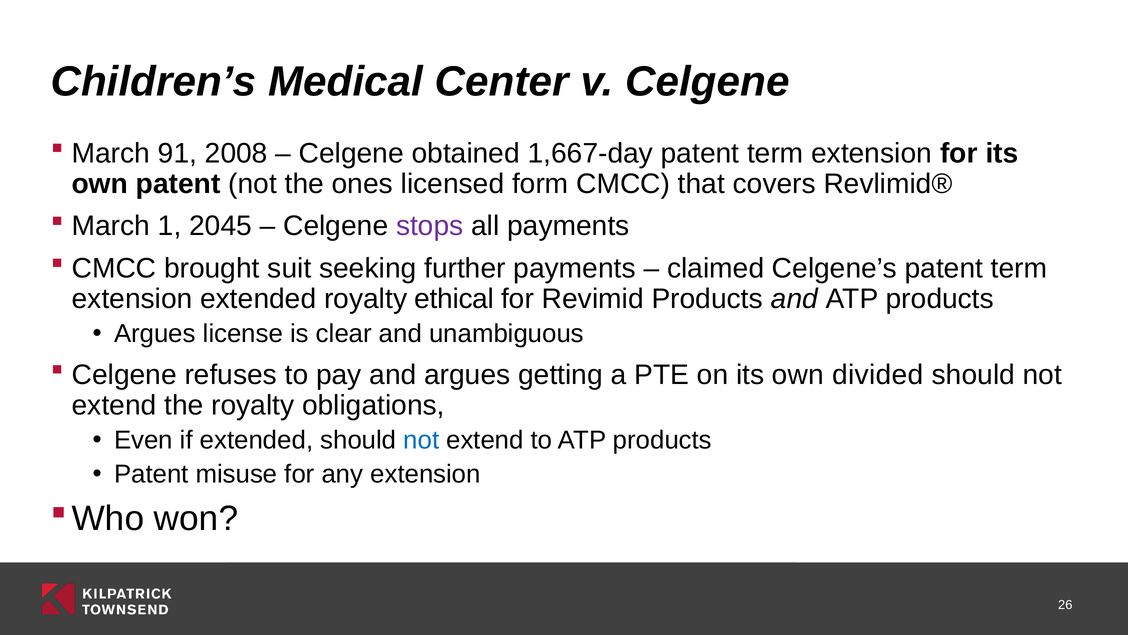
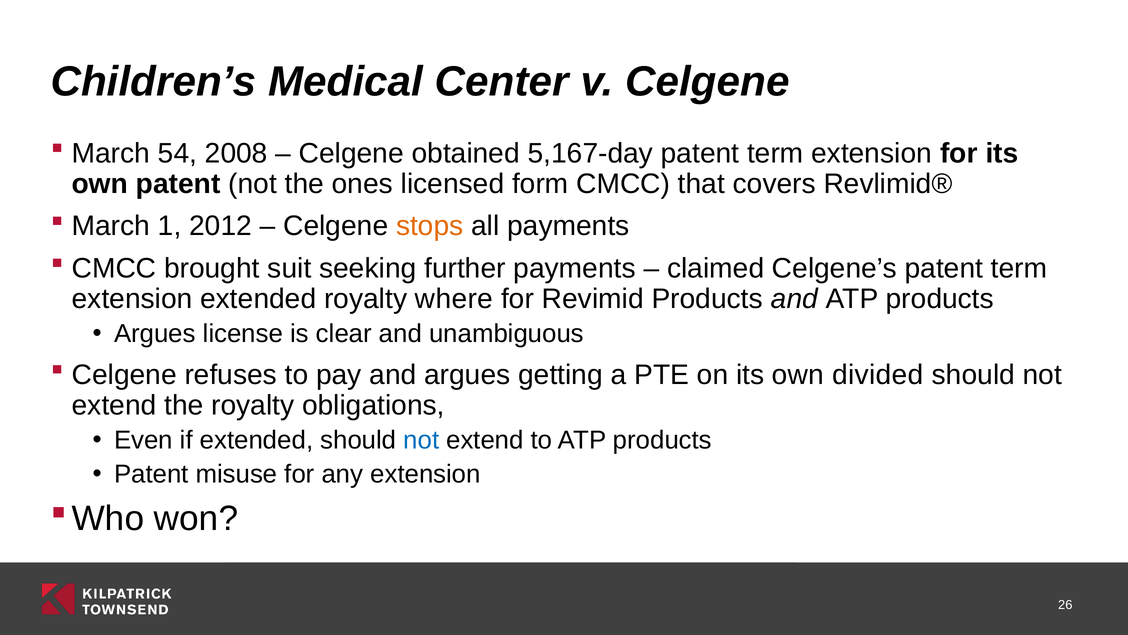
91: 91 -> 54 (177, 153)
1,667-day: 1,667-day -> 5,167-day (590, 153)
2045: 2045 -> 2012 (221, 226)
stops colour: purple -> orange (430, 226)
ethical: ethical -> where (454, 298)
